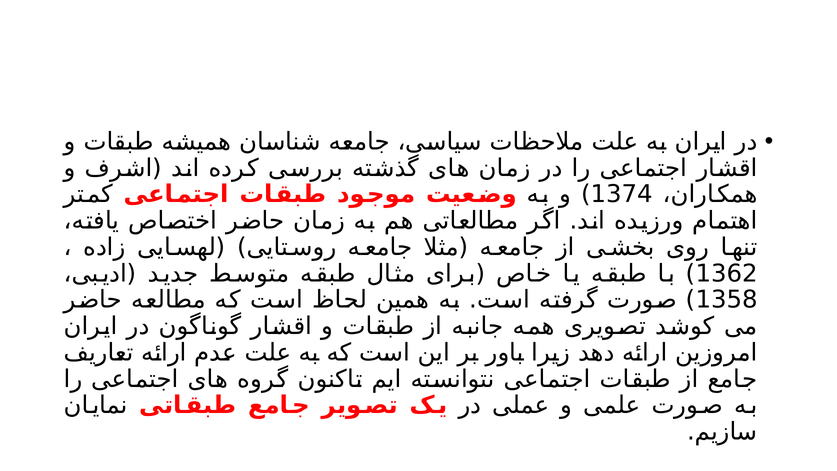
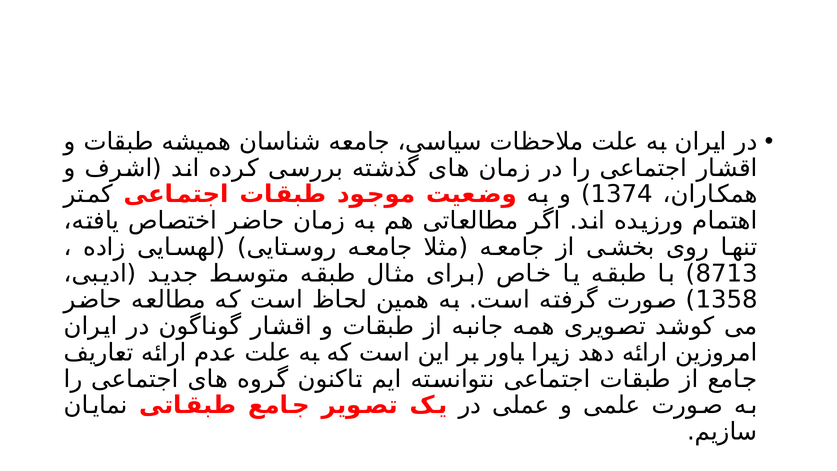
1362: 1362 -> 8713 (727, 273)
